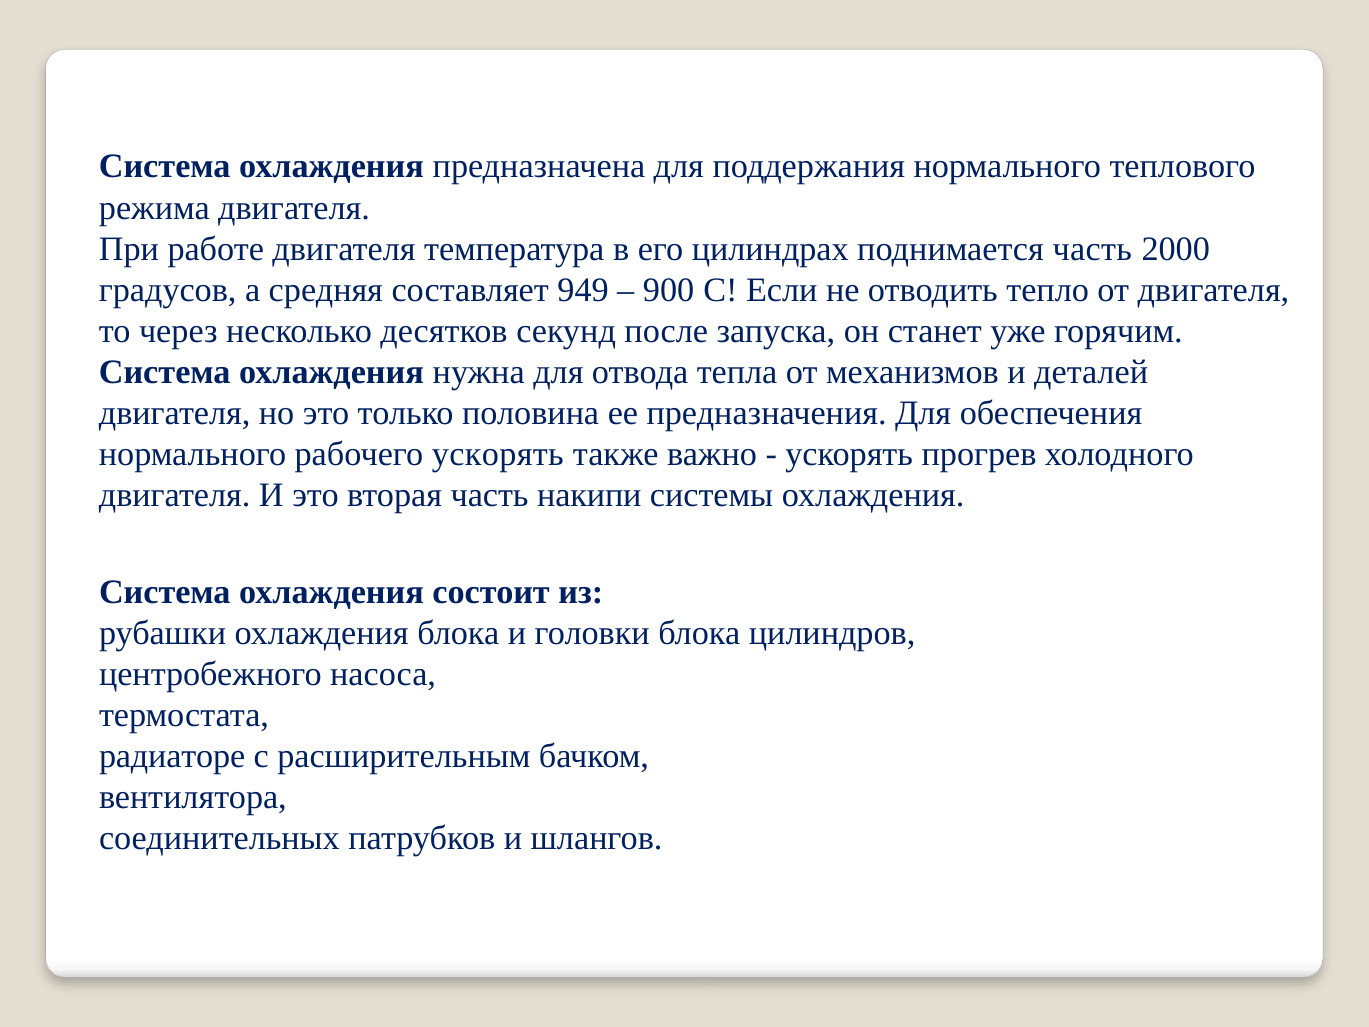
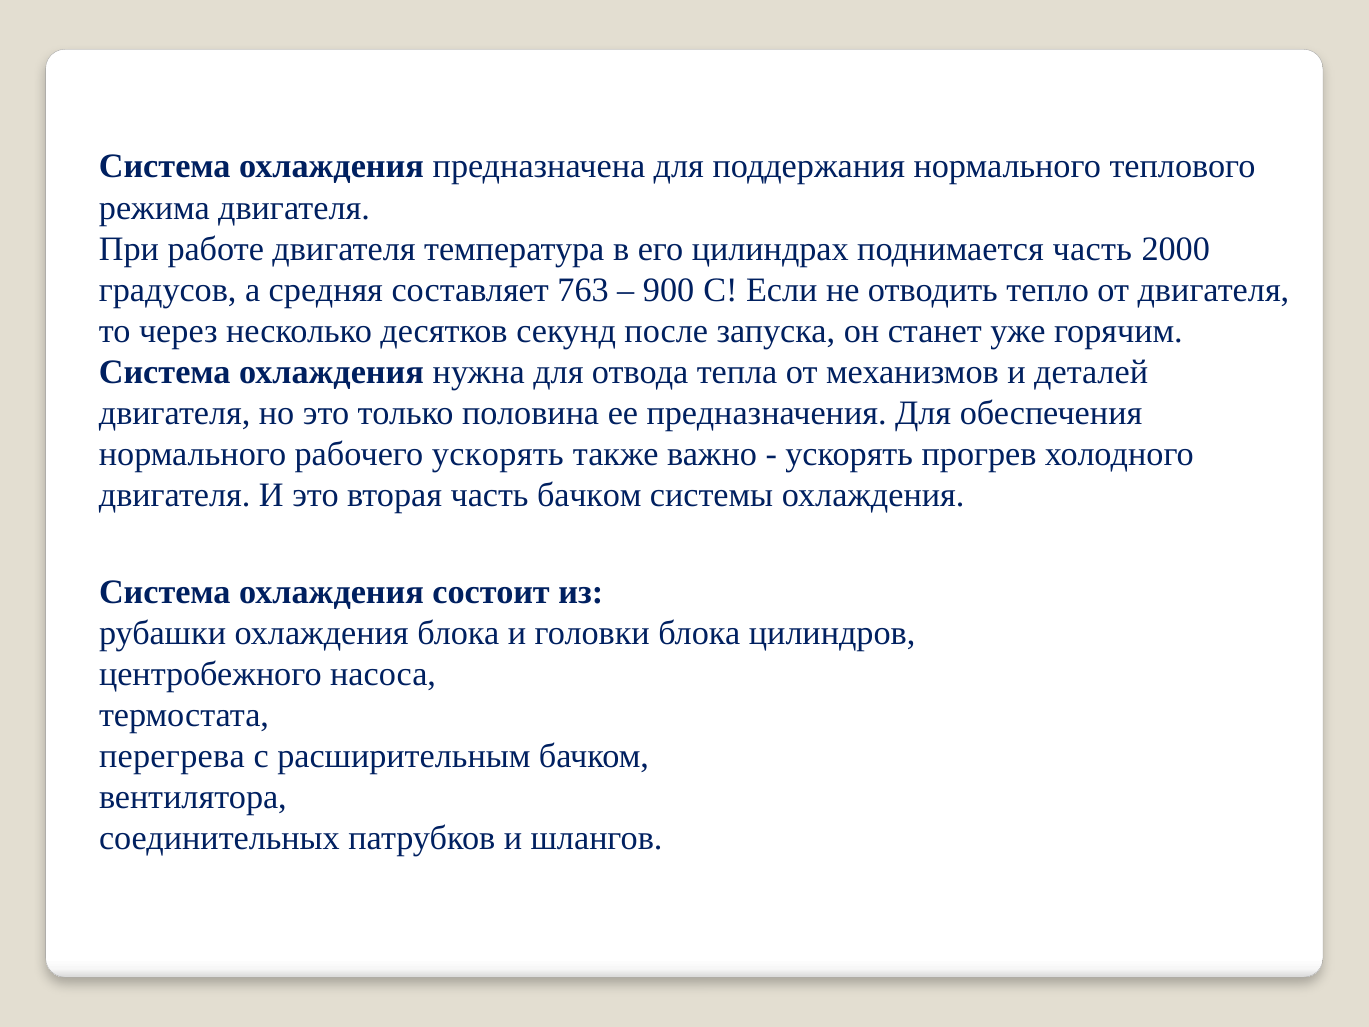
949: 949 -> 763 (583, 290)
часть накипи: накипи -> бачком (589, 495)
радиаторе: радиаторе -> перегрева (172, 756)
